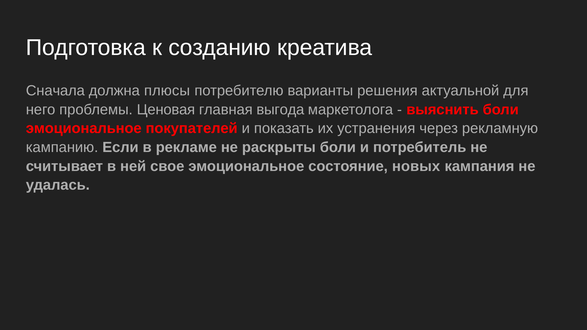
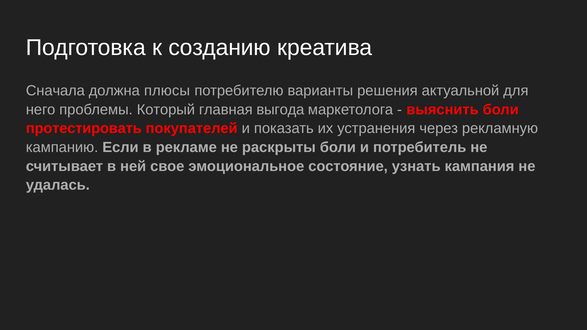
Ценовая: Ценовая -> Который (166, 110)
эмоциональное: эмоциональное -> протестировать (84, 129)
новых: новых -> узнать (416, 166)
